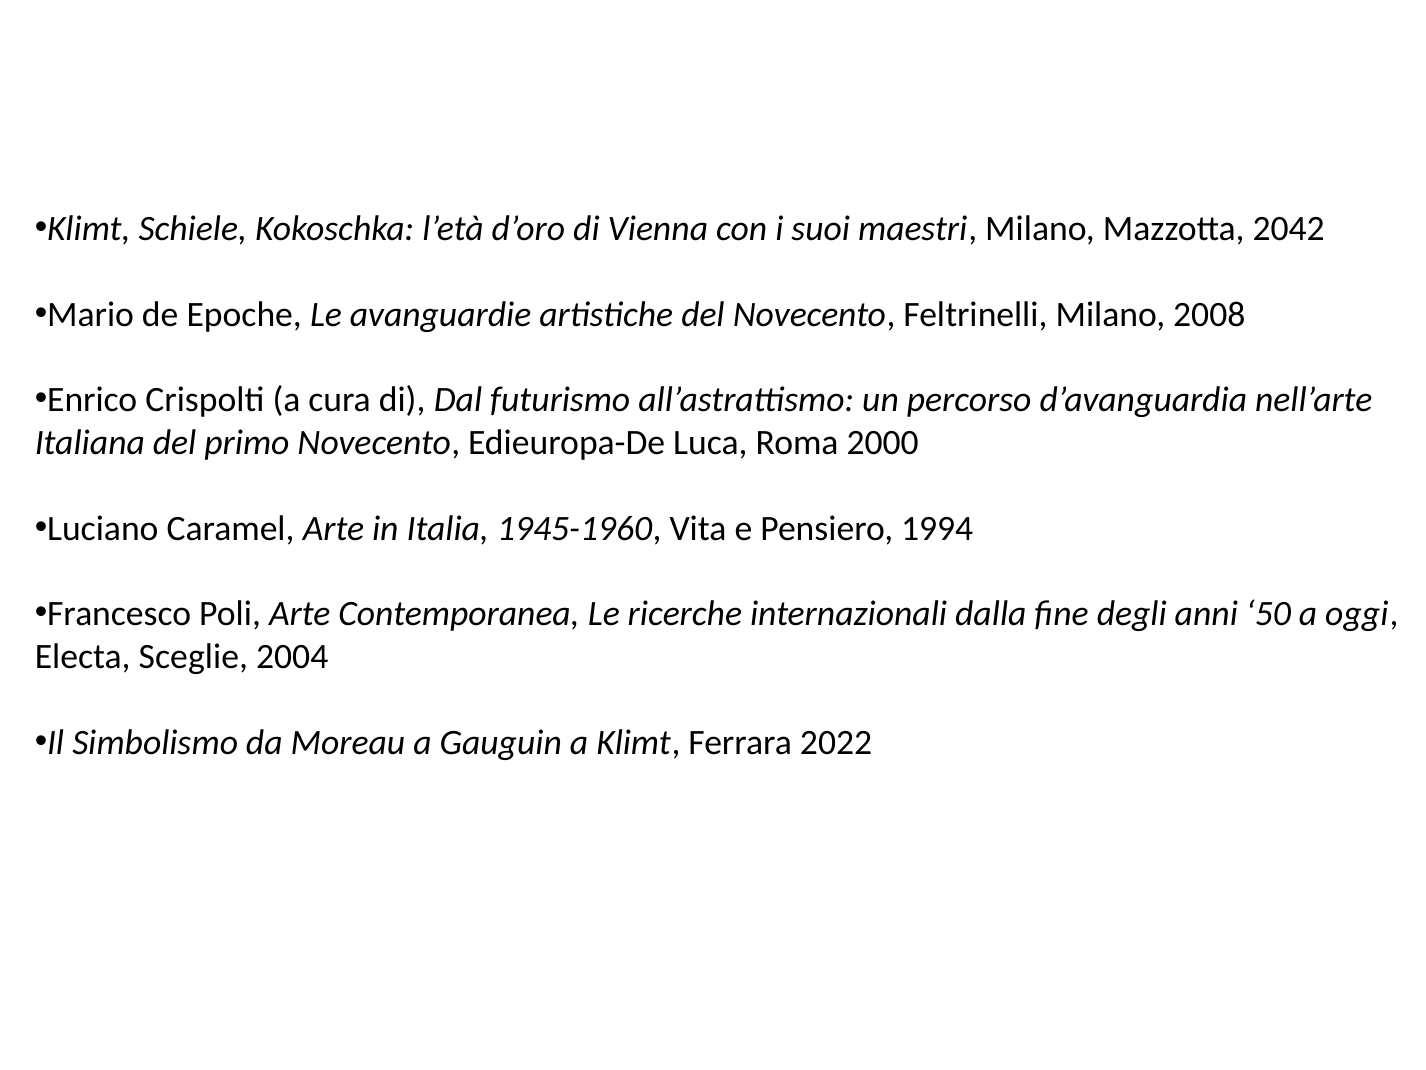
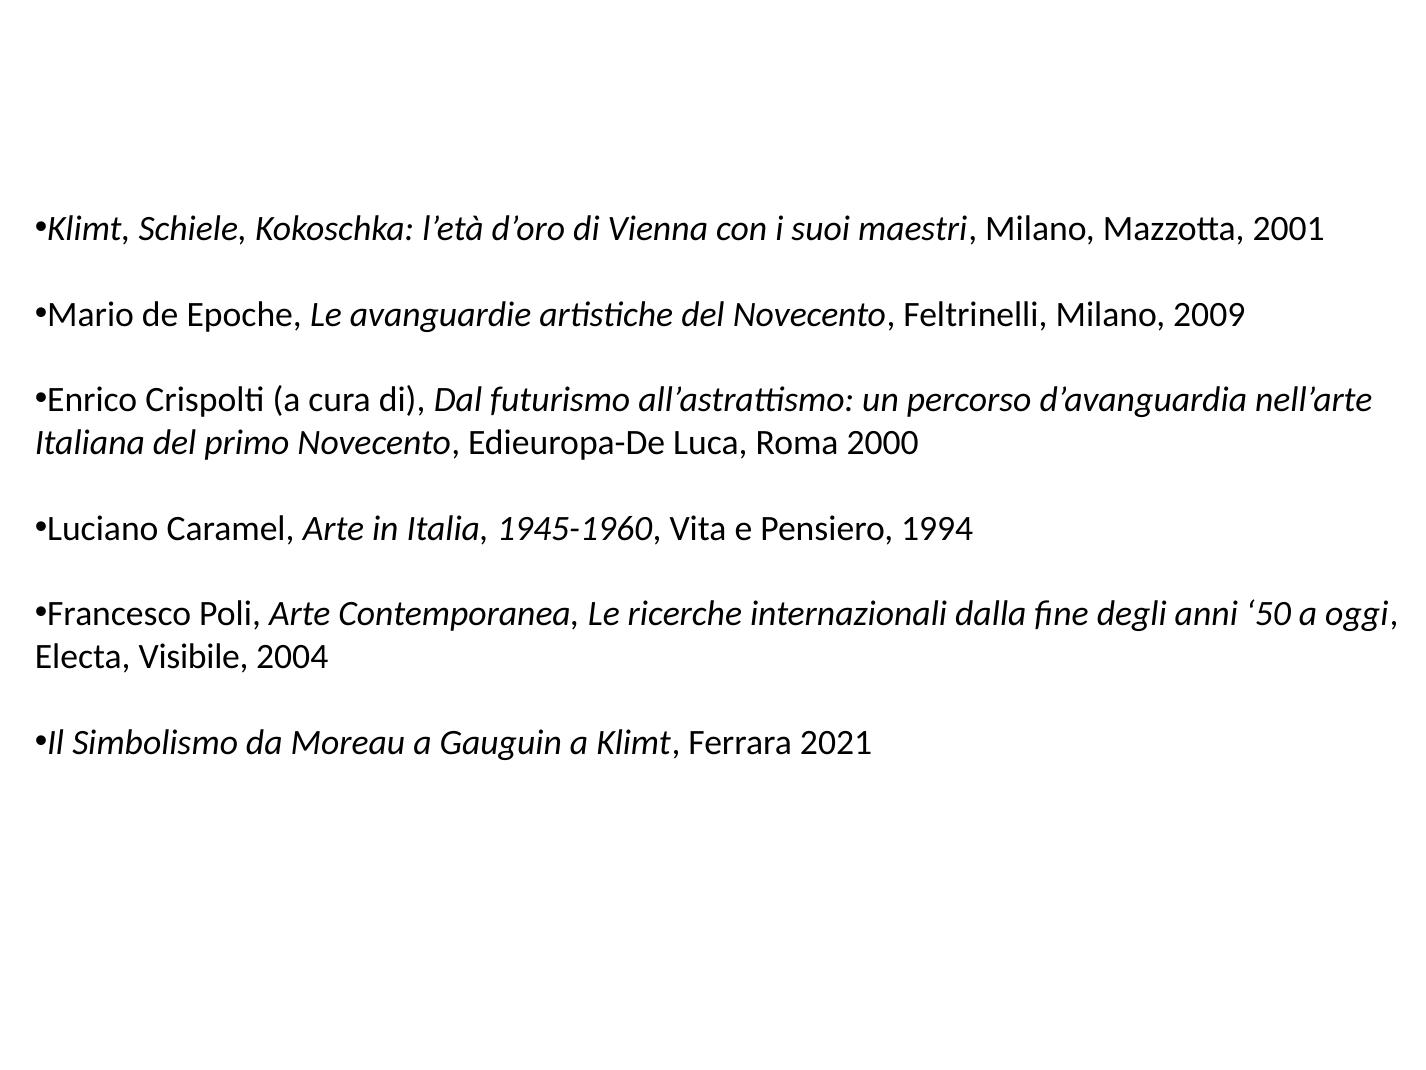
2042: 2042 -> 2001 (1289, 229)
2008: 2008 -> 2009 (1209, 314)
Sceglie: Sceglie -> Visibile (194, 656)
2022: 2022 -> 2021 (836, 742)
